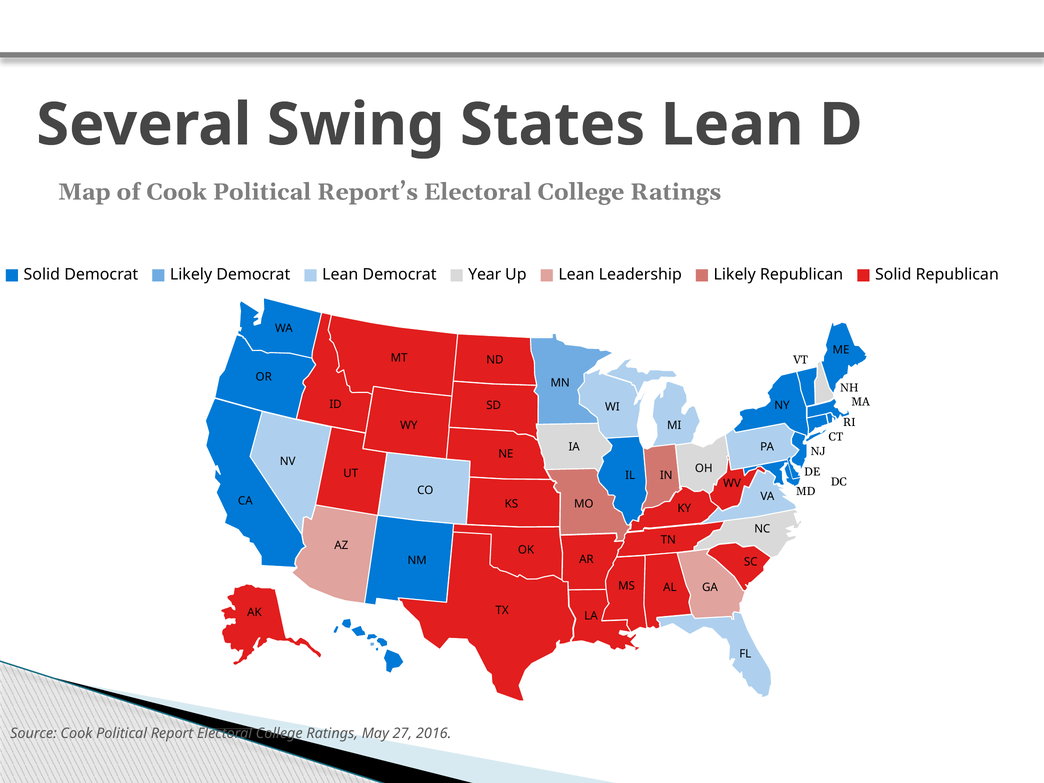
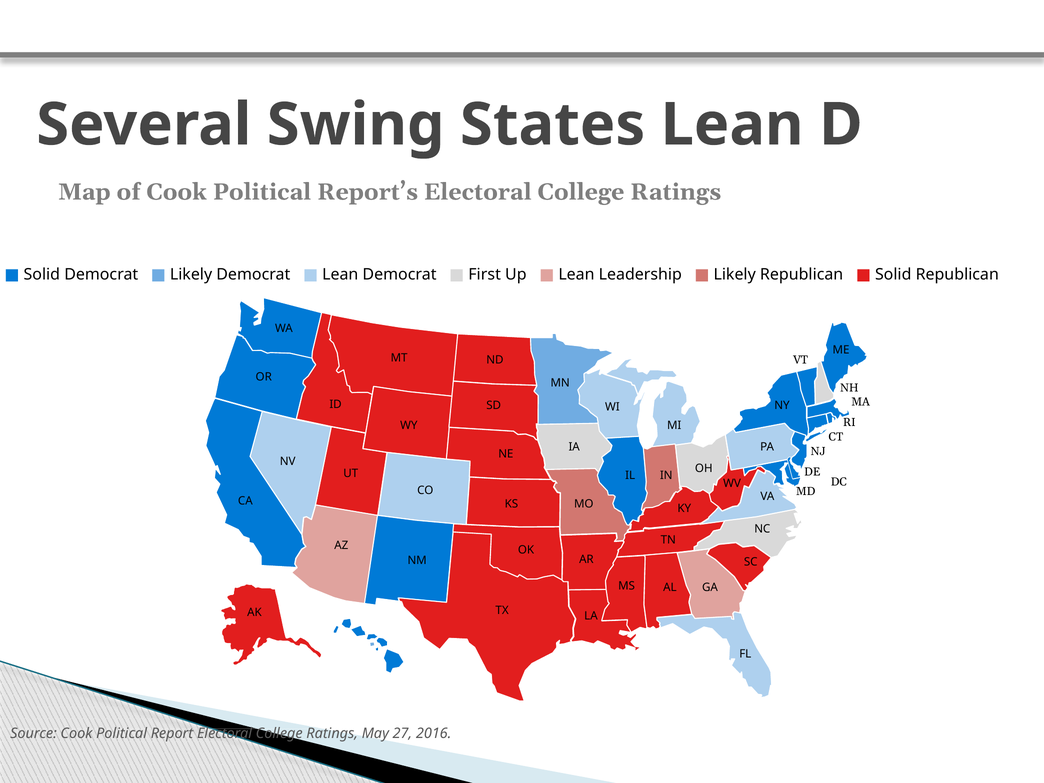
Year: Year -> First (485, 275)
